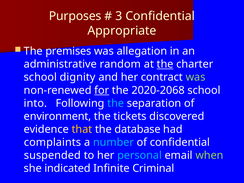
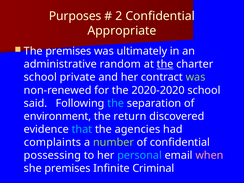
3: 3 -> 2 (119, 16)
allegation: allegation -> ultimately (142, 51)
dignity: dignity -> private (78, 77)
for underline: present -> none (102, 90)
2020-2068: 2020-2068 -> 2020-2020 (158, 90)
into: into -> said (36, 103)
tickets: tickets -> return (130, 116)
that colour: yellow -> light blue (82, 129)
database: database -> agencies (137, 129)
number colour: light blue -> light green (113, 142)
suspended: suspended -> possessing (52, 155)
when colour: light green -> pink (209, 155)
she indicated: indicated -> premises (68, 168)
